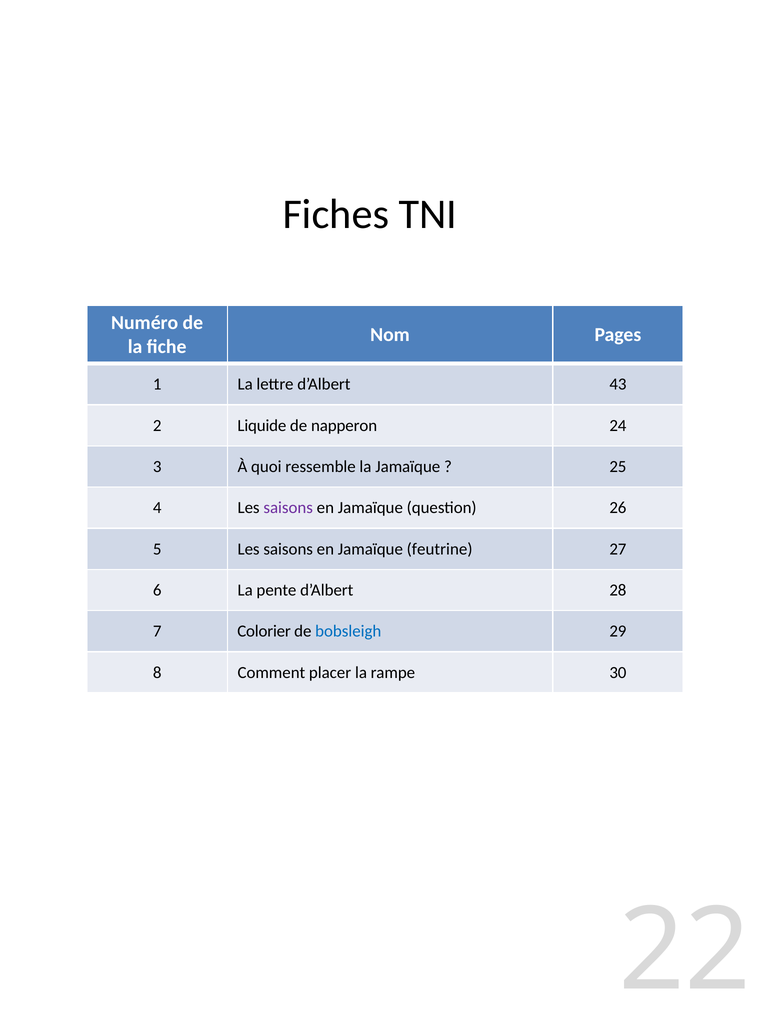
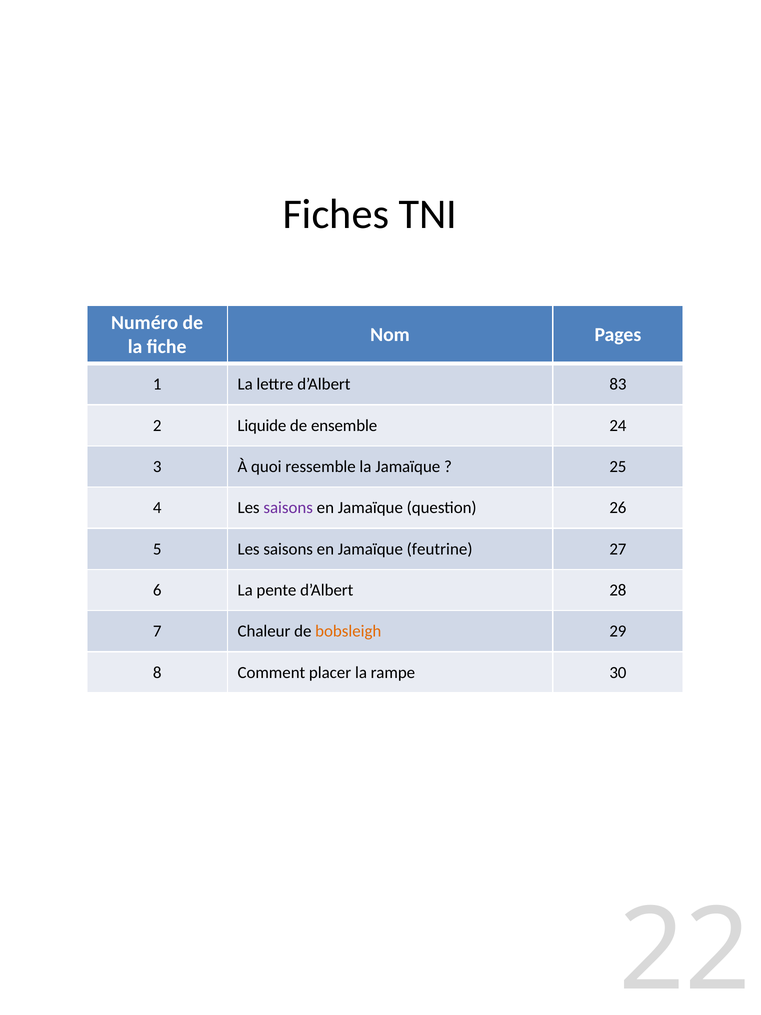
43: 43 -> 83 (618, 384)
napperon: napperon -> ensemble (344, 425)
Colorier: Colorier -> Chaleur (264, 631)
bobsleigh colour: blue -> orange (348, 631)
